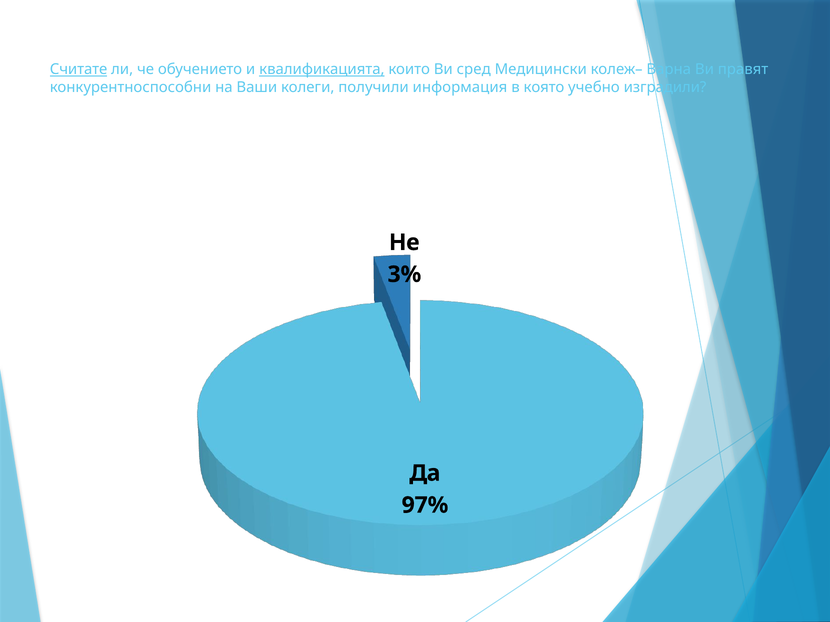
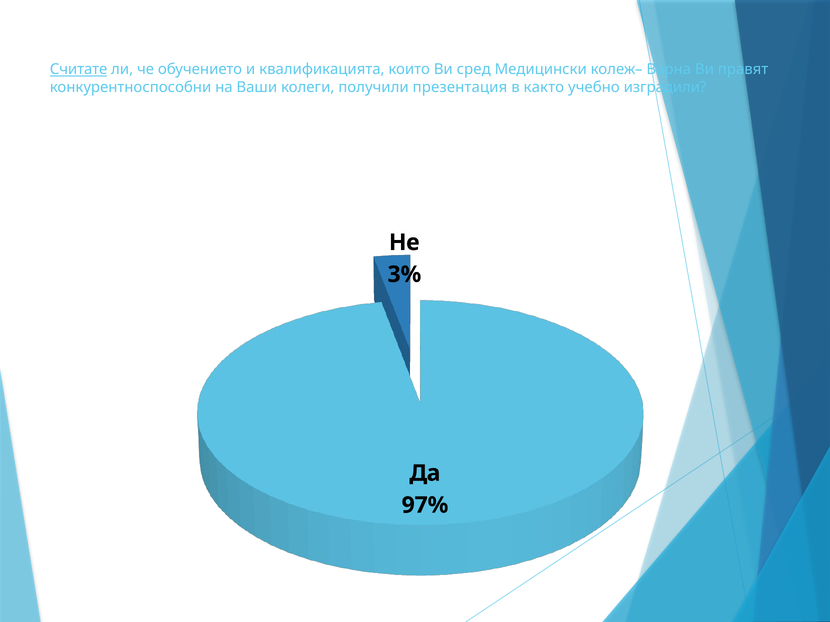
квалификацията underline: present -> none (322, 70)
информация: информация -> презентация (460, 88)
която: която -> както (544, 88)
